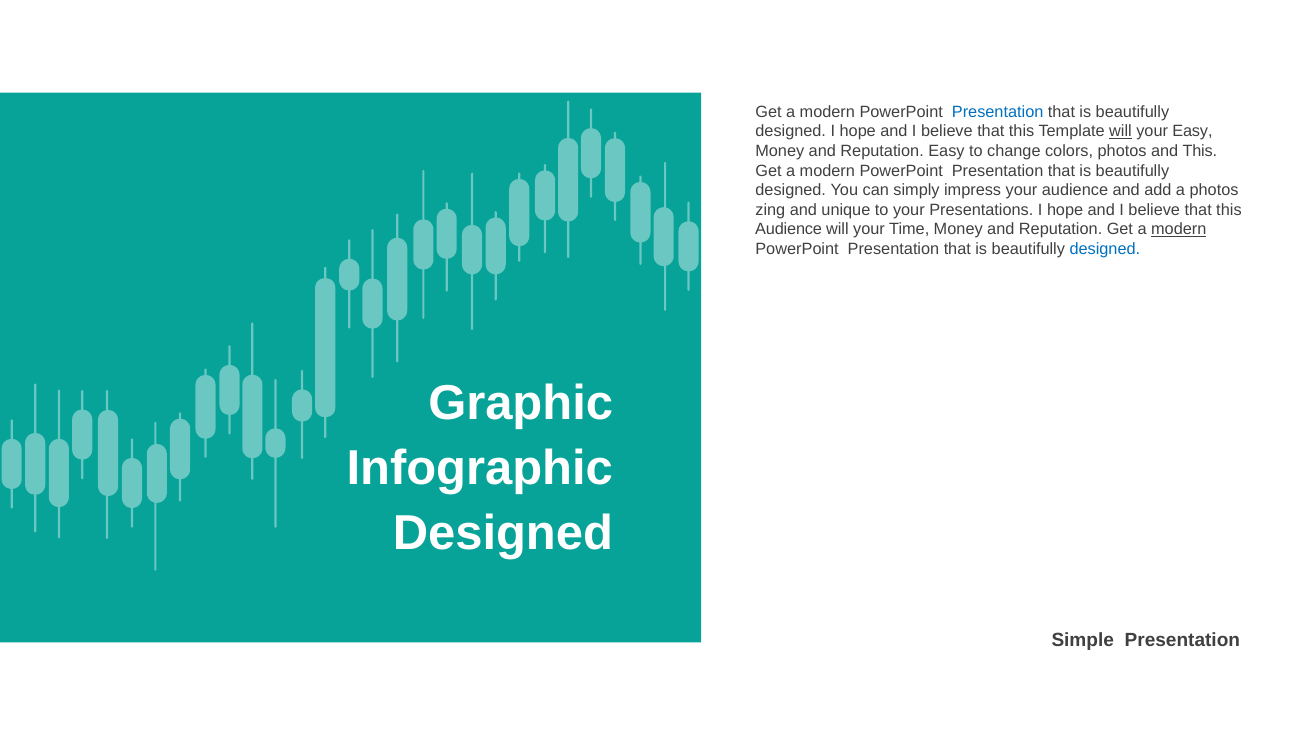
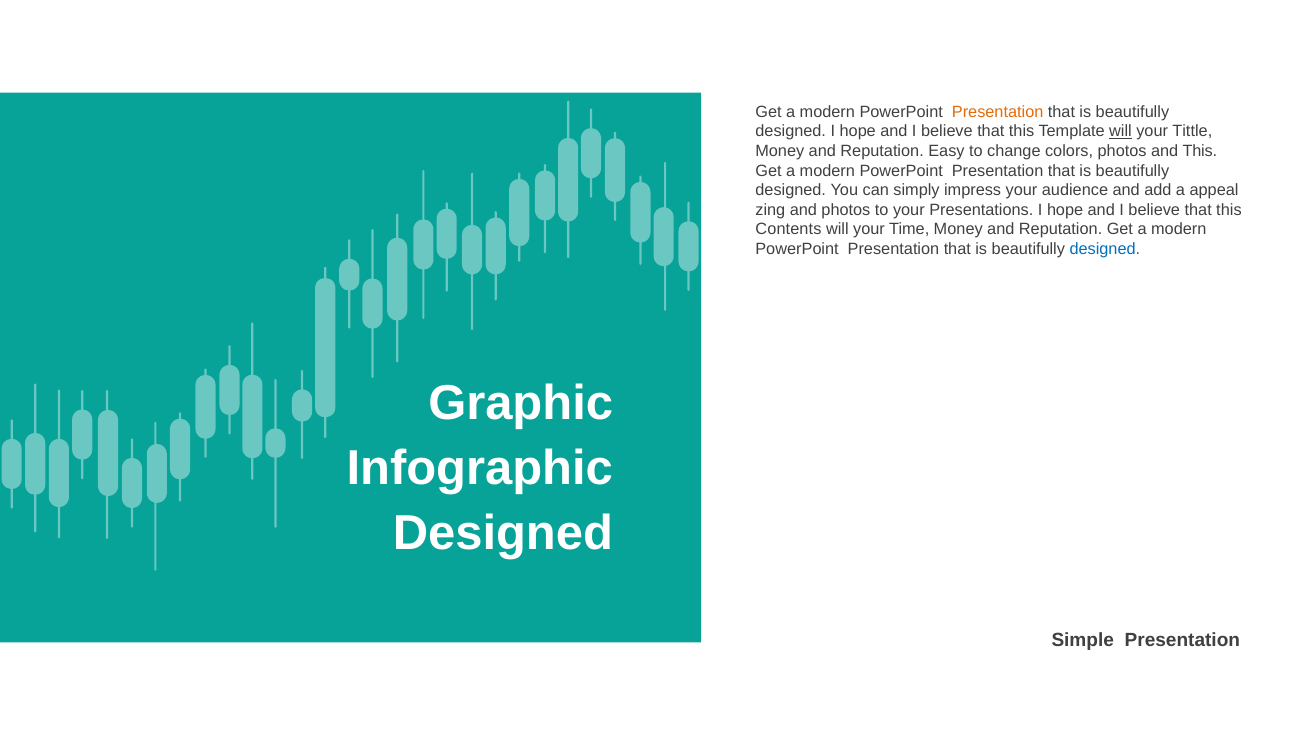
Presentation colour: blue -> orange (998, 112)
your Easy: Easy -> Tittle (1192, 131)
a photos: photos -> appeal (1214, 190)
and unique: unique -> photos (846, 210)
Audience: Audience -> Contents (788, 229)
modern underline: present -> none (1179, 229)
